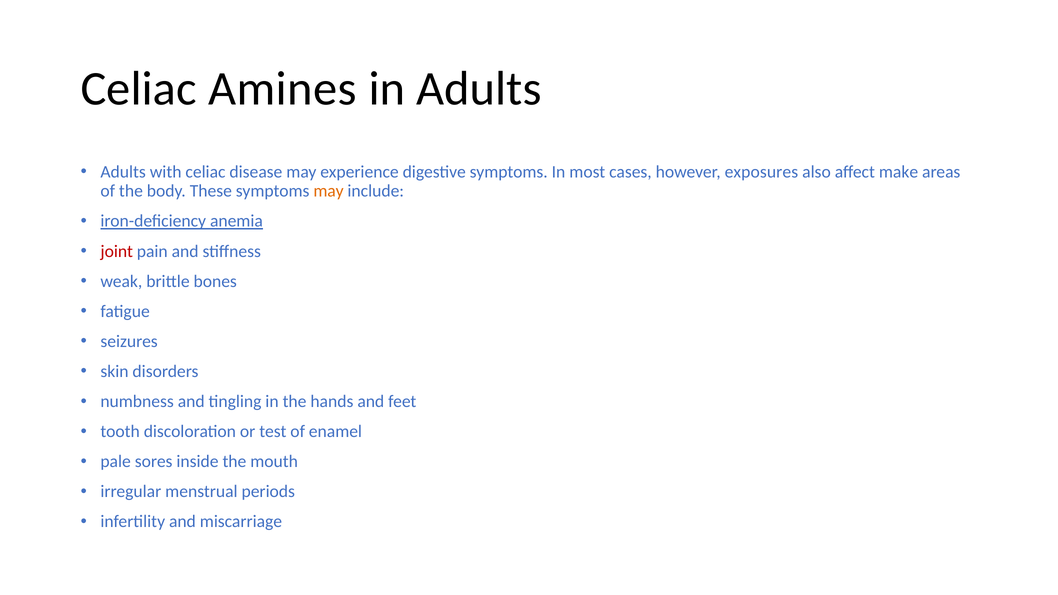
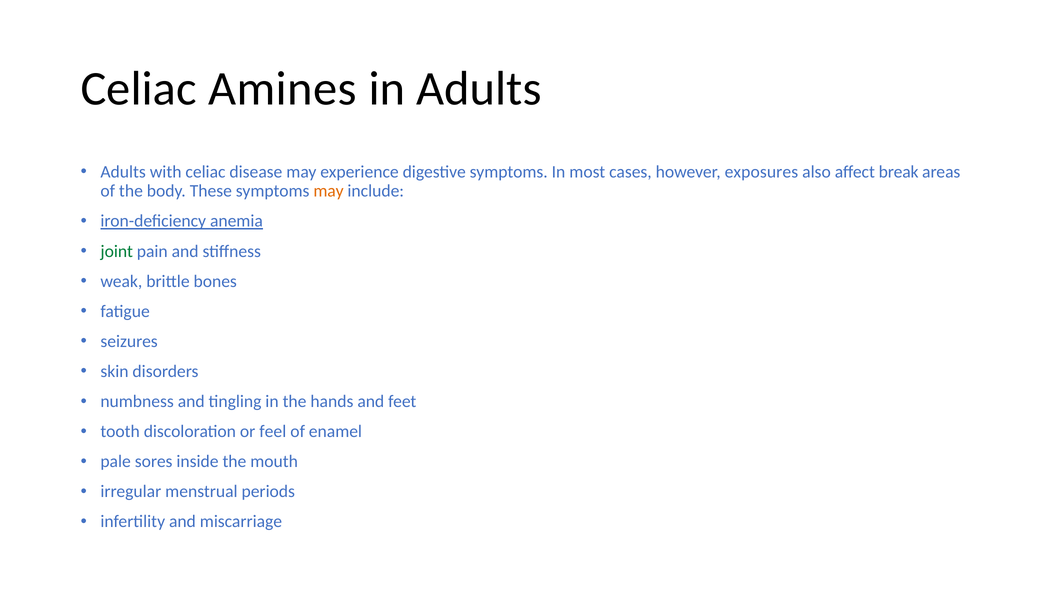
make: make -> break (899, 172)
joint colour: red -> green (117, 251)
test: test -> feel (273, 432)
